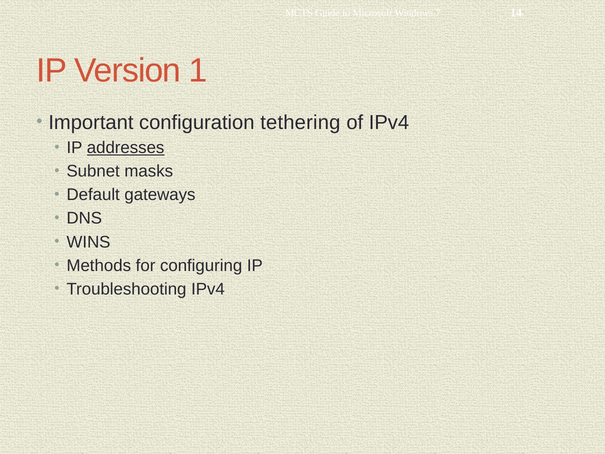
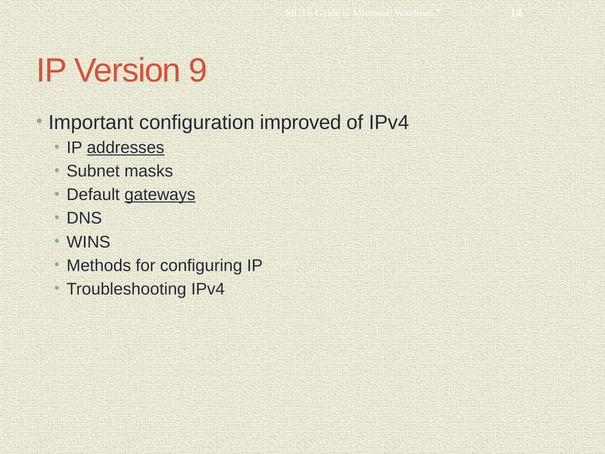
1: 1 -> 9 (198, 70)
tethering: tethering -> improved (301, 122)
gateways underline: none -> present (160, 195)
